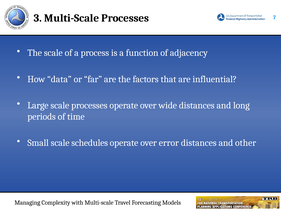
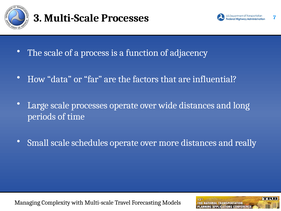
error: error -> more (169, 143)
other: other -> really (246, 143)
